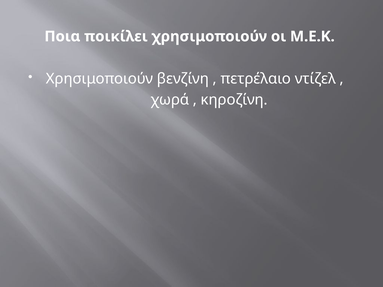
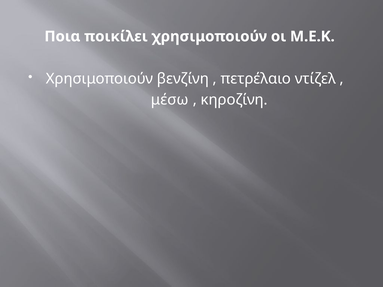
χωρά: χωρά -> μέσω (170, 100)
